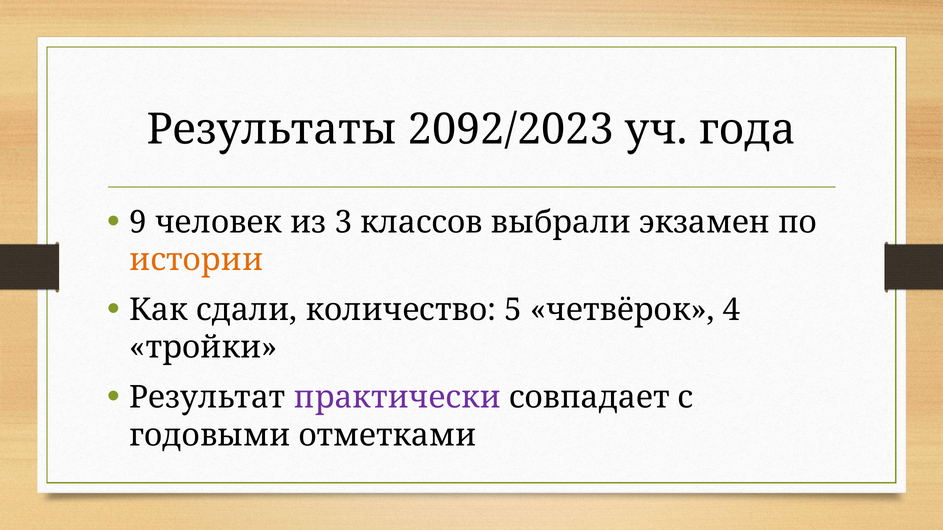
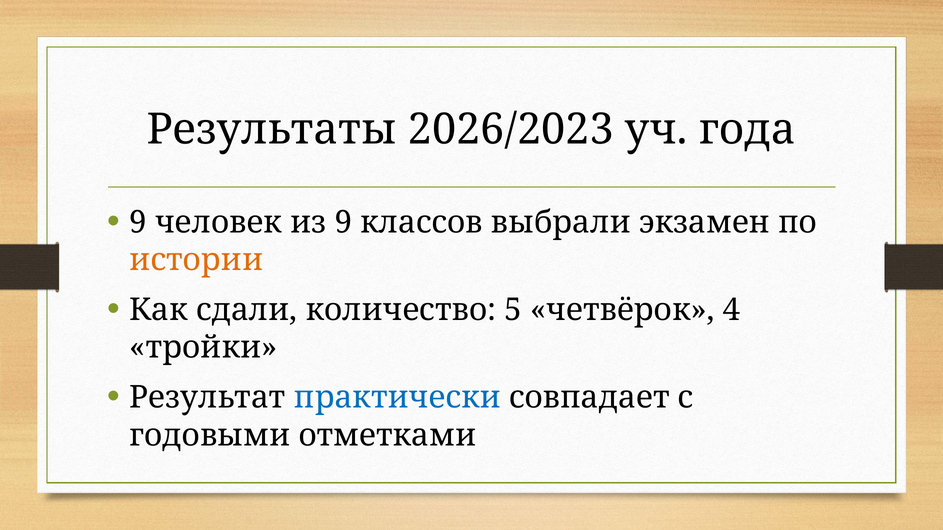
2092/2023: 2092/2023 -> 2026/2023 (511, 129)
из 3: 3 -> 9 (343, 222)
практически colour: purple -> blue (397, 398)
